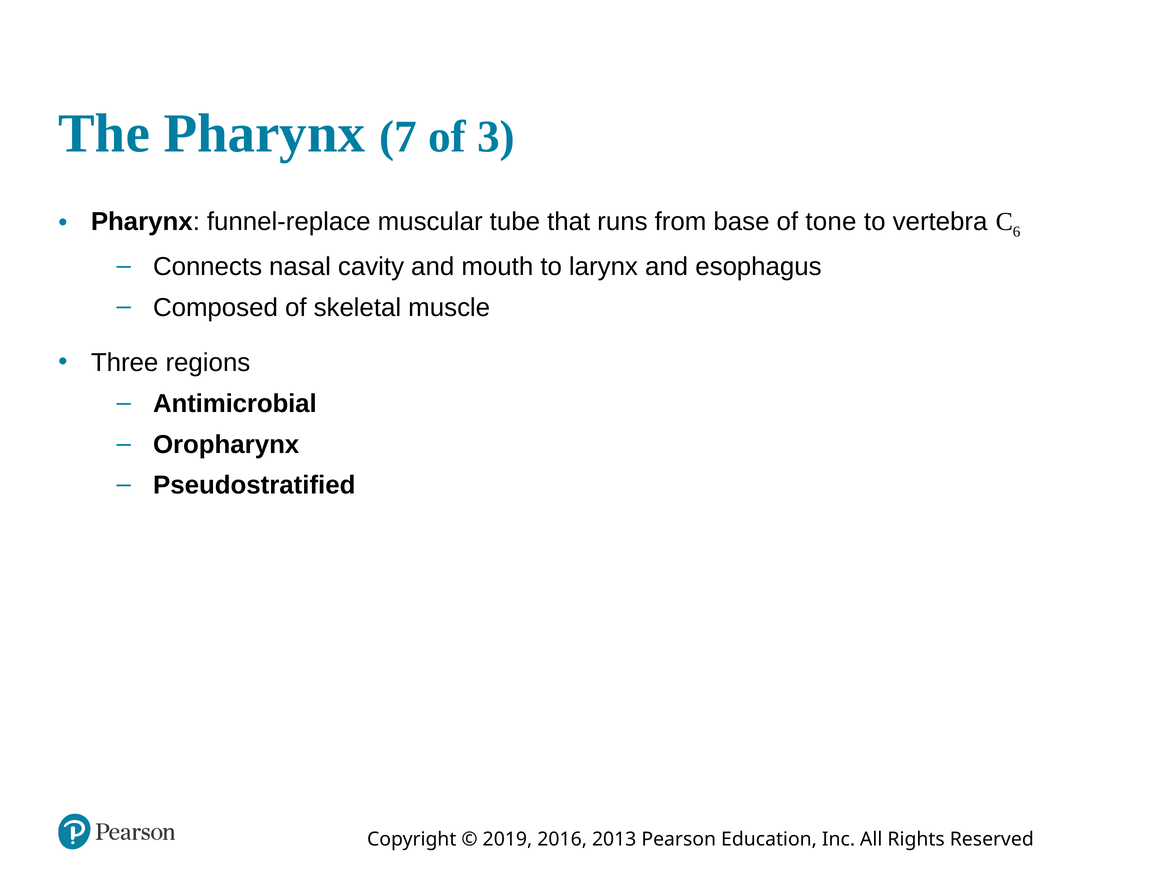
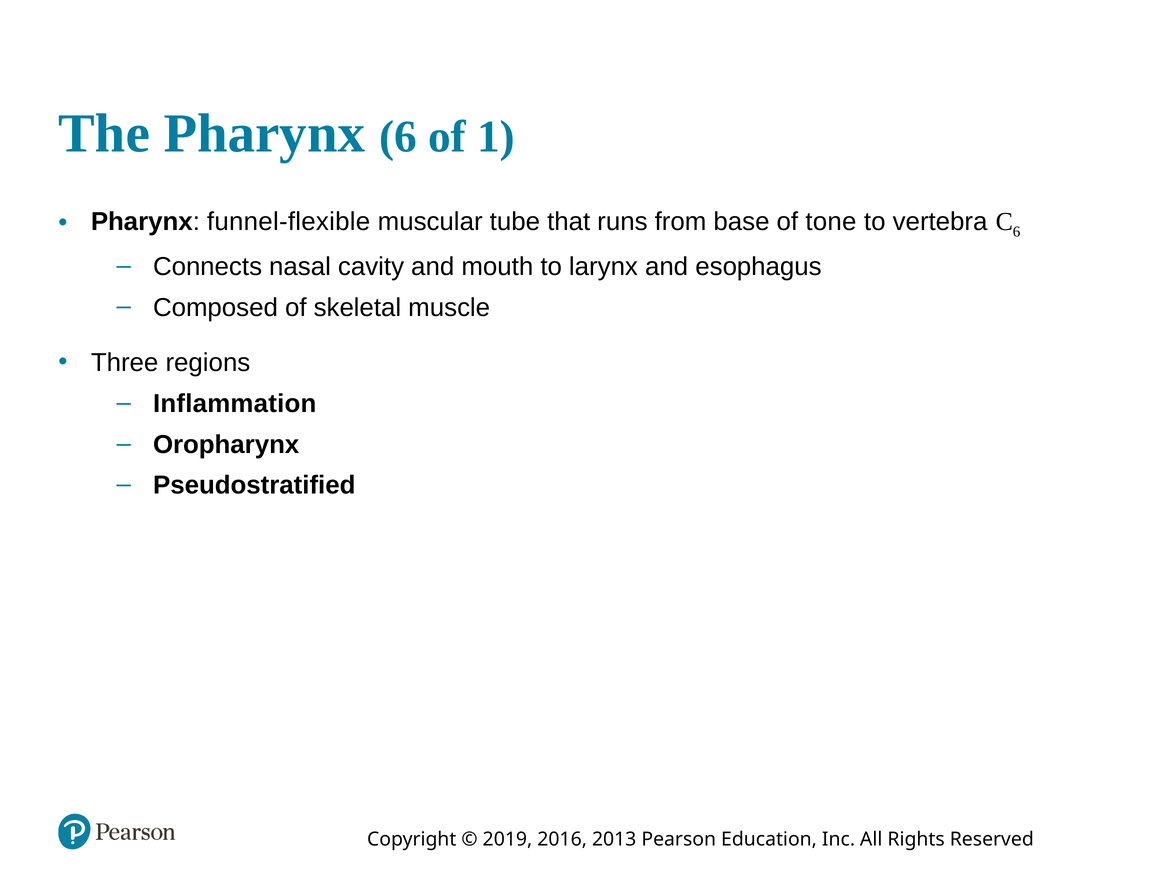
Pharynx 7: 7 -> 6 (398, 137)
3: 3 -> 1 (496, 137)
funnel-replace: funnel-replace -> funnel-flexible (289, 221)
Antimicrobial: Antimicrobial -> Inflammation (235, 403)
